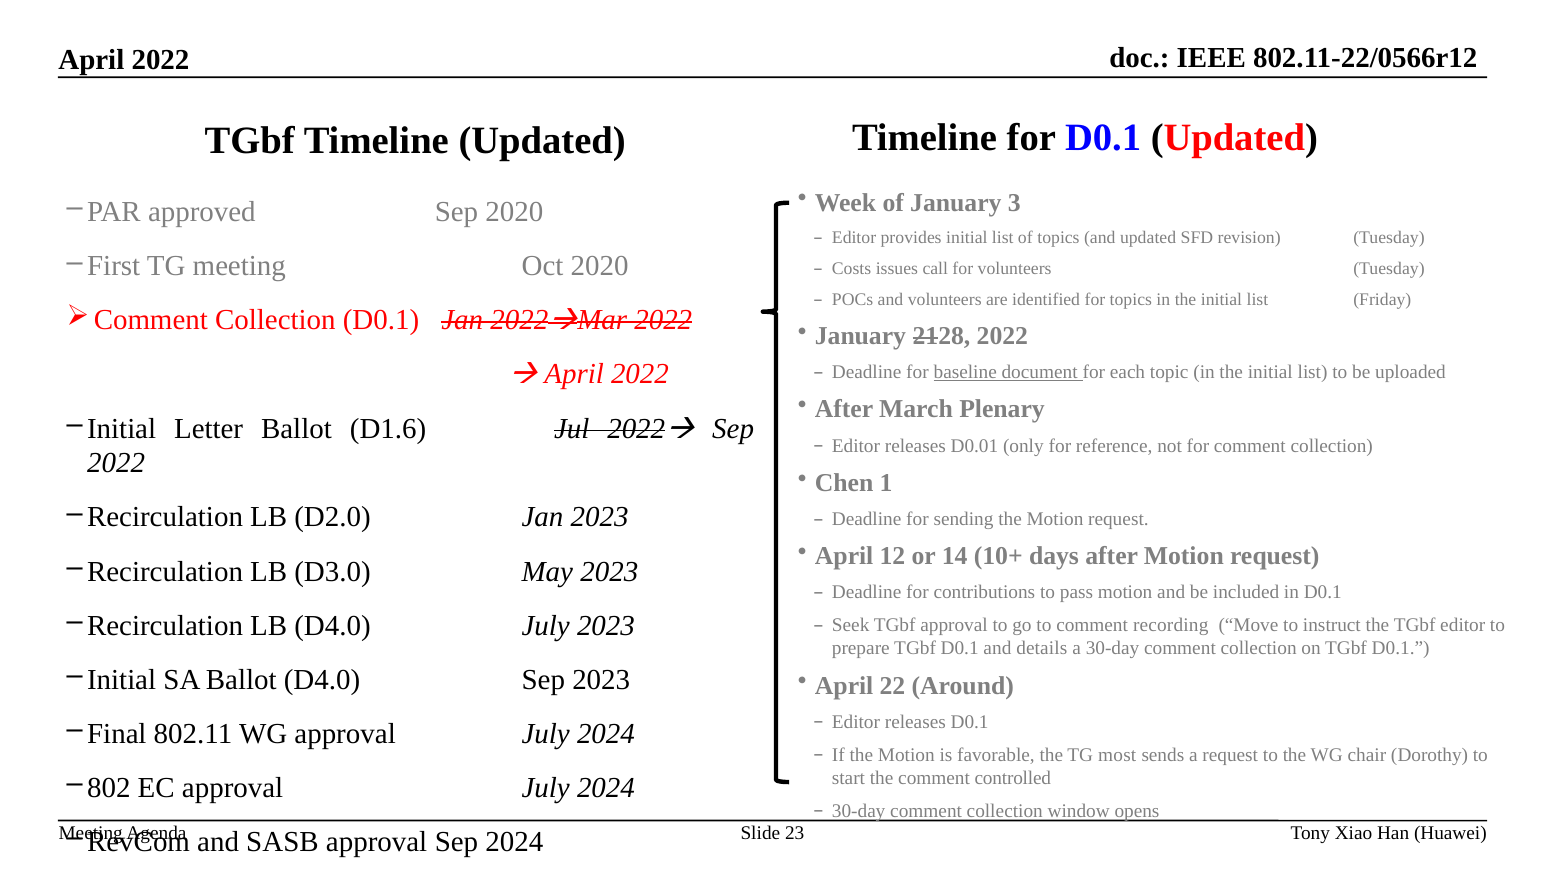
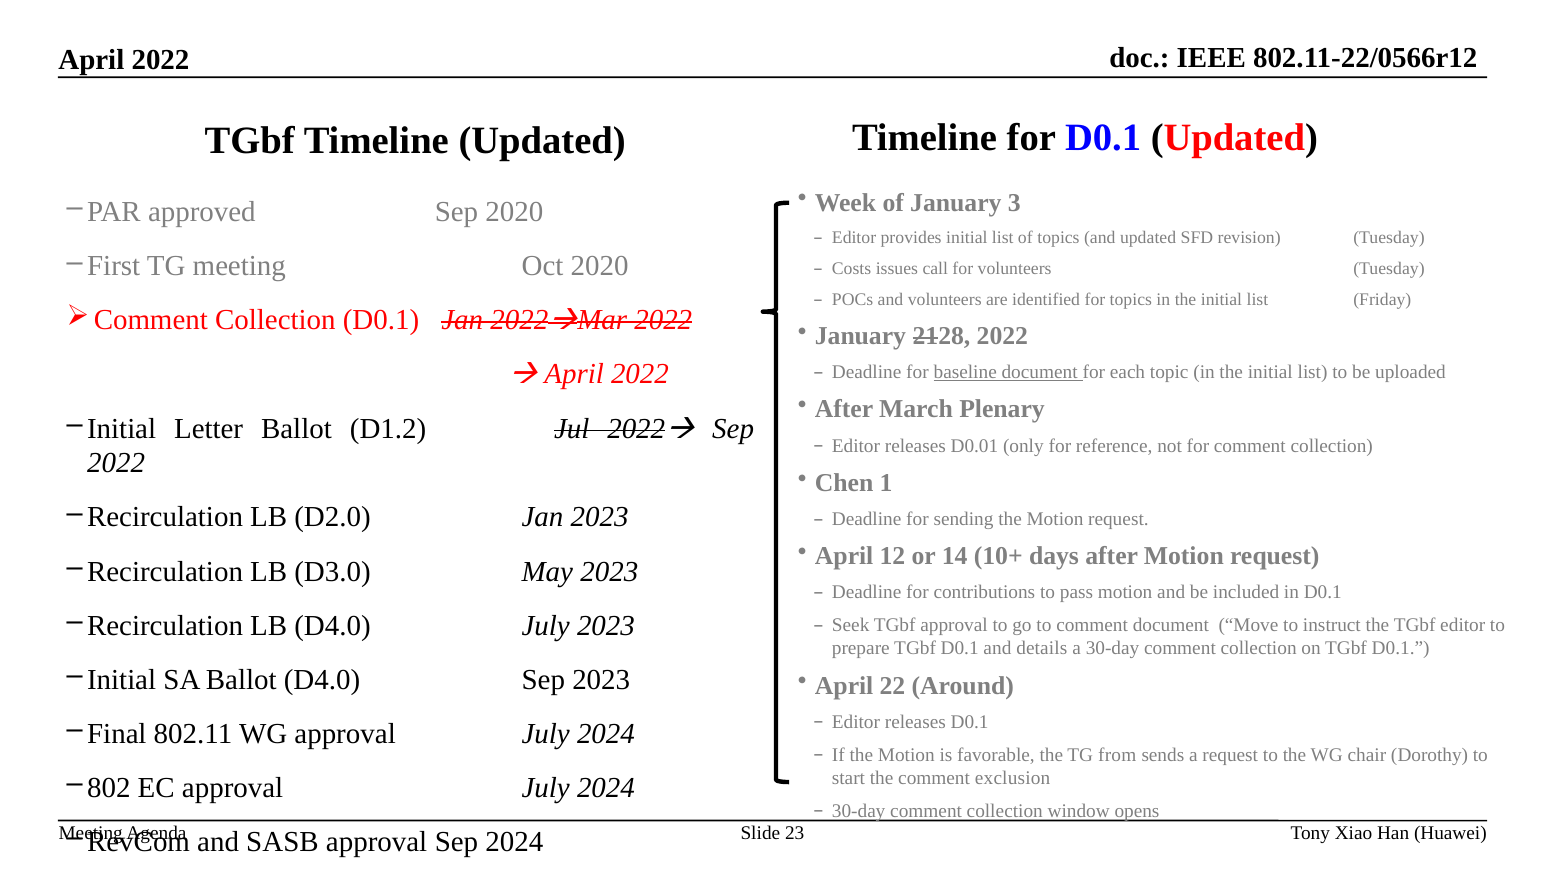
D1.6: D1.6 -> D1.2 (388, 429)
comment recording: recording -> document (1171, 625)
most: most -> from (1117, 755)
controlled: controlled -> exclusion (1013, 778)
